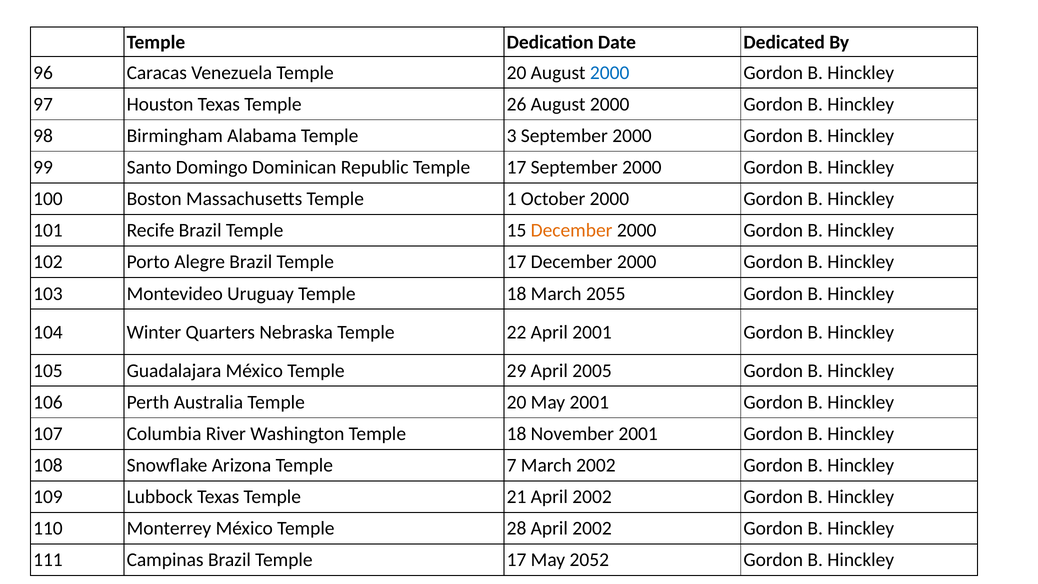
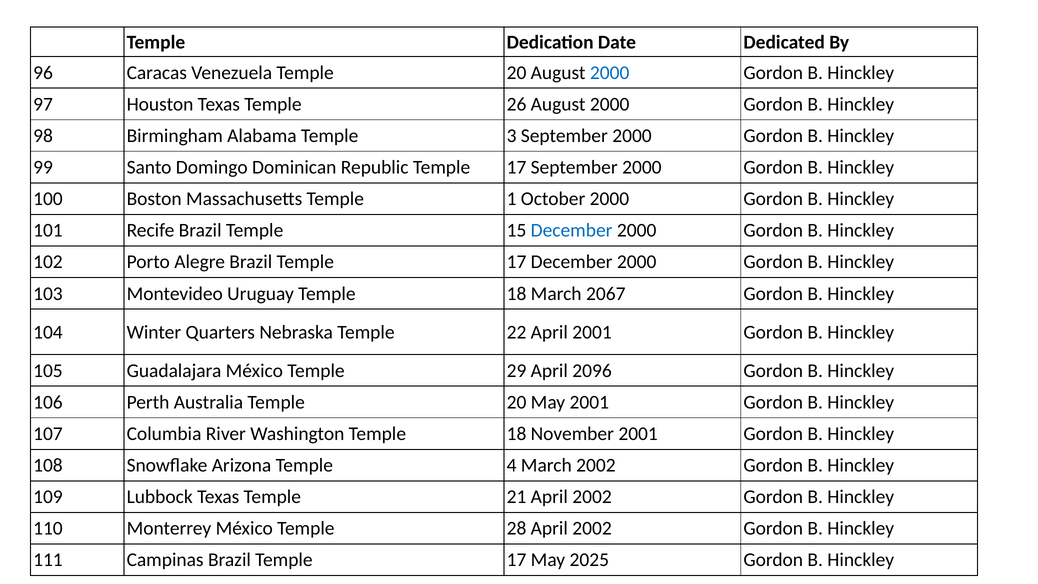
December colour: orange -> blue (572, 230)
2055: 2055 -> 2067 (606, 294)
2005: 2005 -> 2096 (592, 371)
7: 7 -> 4 (512, 465)
2052: 2052 -> 2025 (589, 560)
